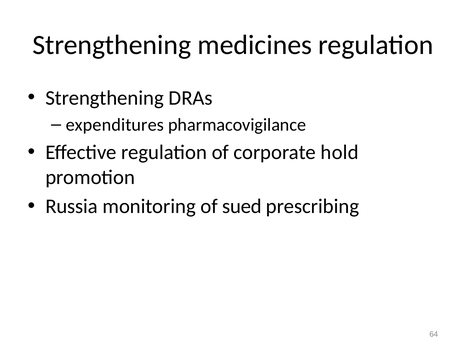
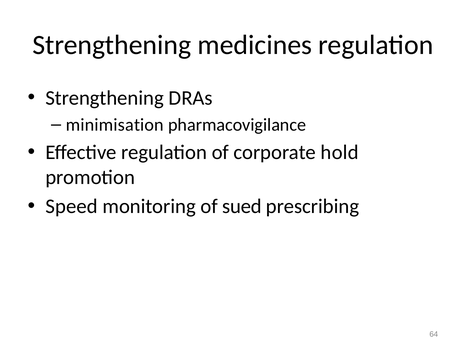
expenditures: expenditures -> minimisation (115, 125)
Russia: Russia -> Speed (72, 206)
